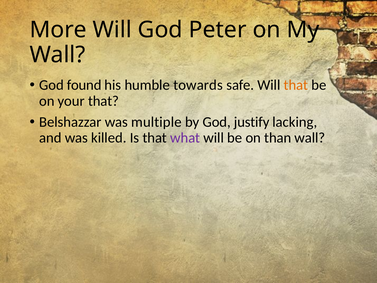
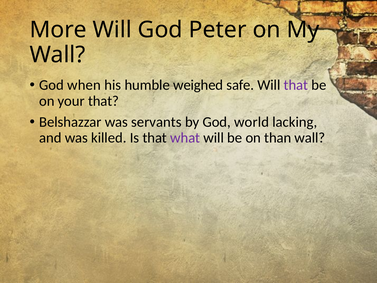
found: found -> when (84, 85)
towards: towards -> weighed (198, 85)
that colour: orange -> purple (296, 85)
multiple: multiple -> servants (156, 122)
justify: justify -> world (252, 122)
